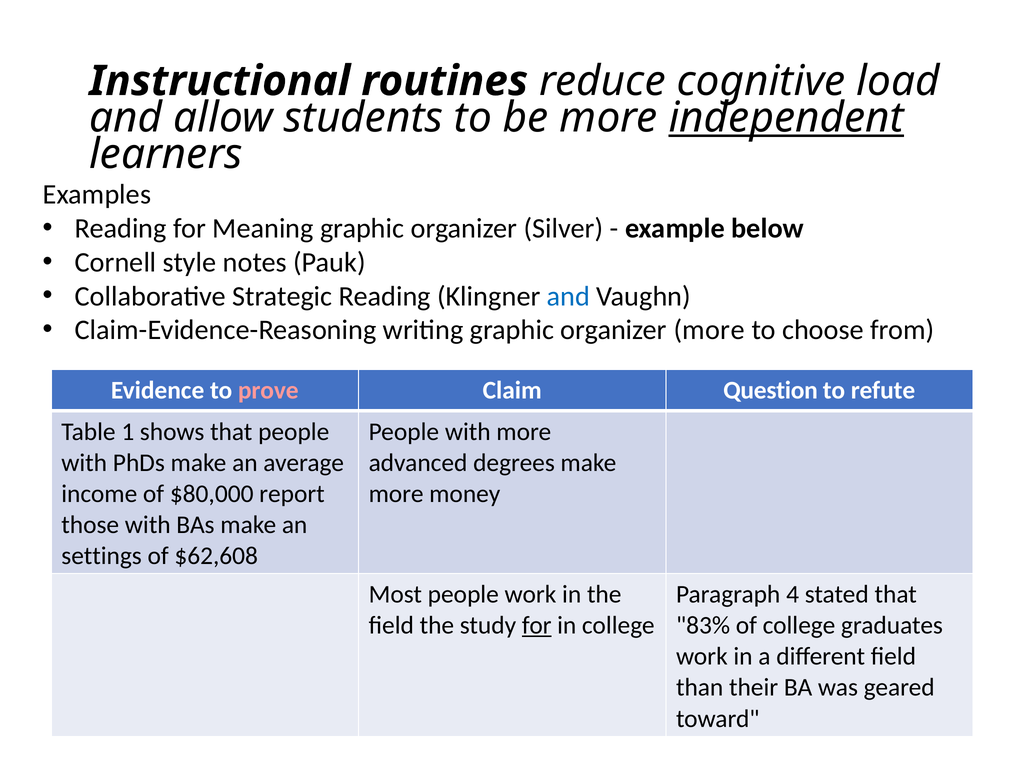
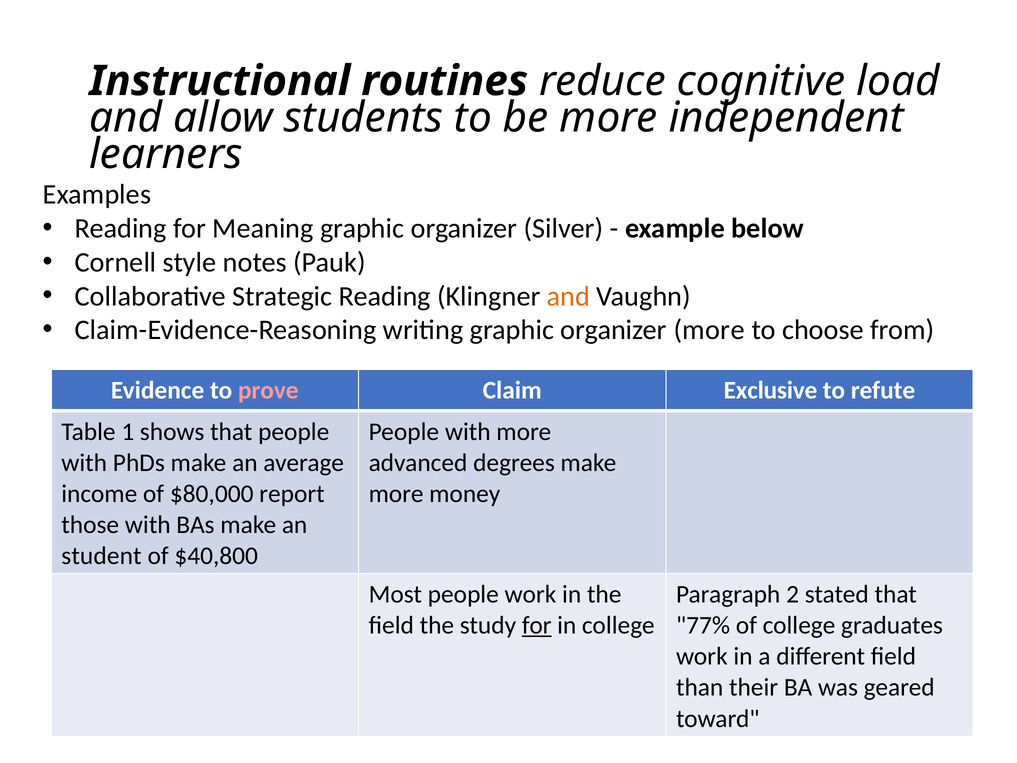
independent underline: present -> none (786, 118)
and colour: blue -> orange (568, 296)
Question: Question -> Exclusive (771, 390)
settings: settings -> student (101, 556)
$62,608: $62,608 -> $40,800 (216, 556)
4: 4 -> 2 (793, 594)
83%: 83% -> 77% (703, 625)
